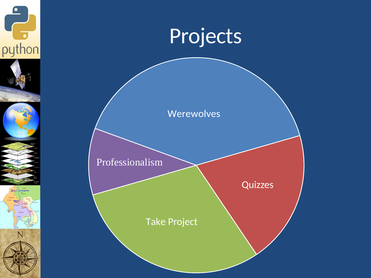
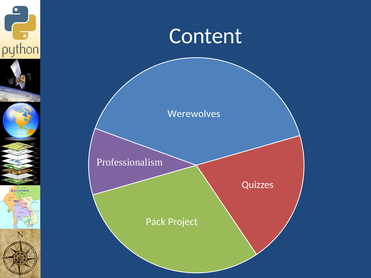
Projects: Projects -> Content (206, 36)
Take: Take -> Pack (156, 222)
